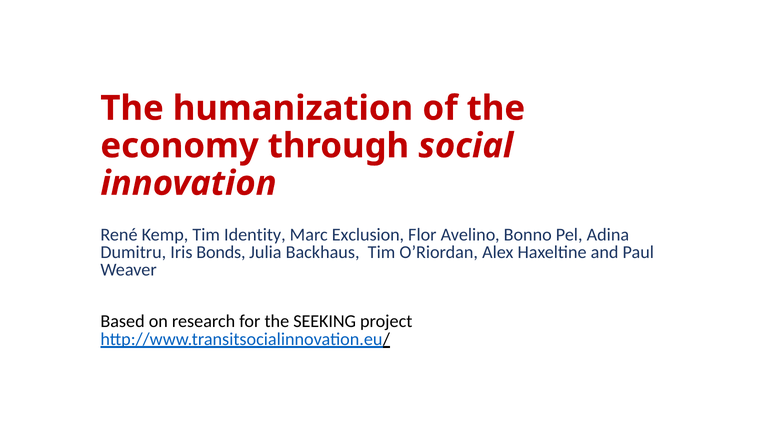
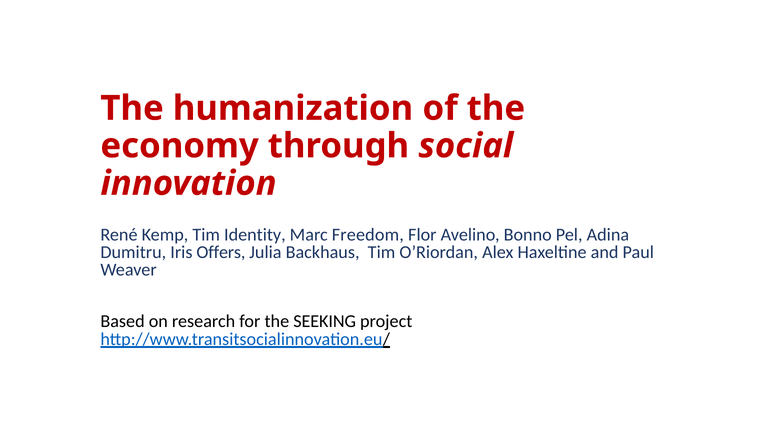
Exclusion: Exclusion -> Freedom (368, 235)
Bonds: Bonds -> Offers (221, 253)
